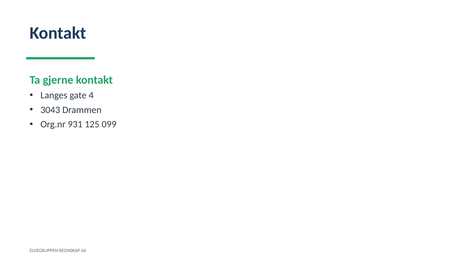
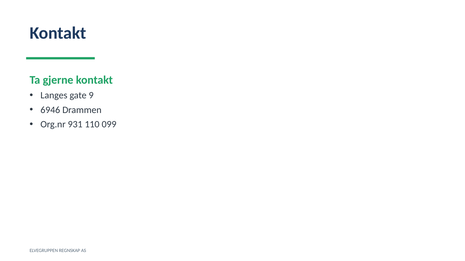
4: 4 -> 9 (91, 96)
3043: 3043 -> 6946 (50, 110)
125: 125 -> 110 (92, 125)
